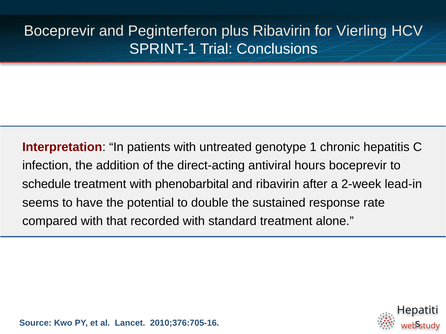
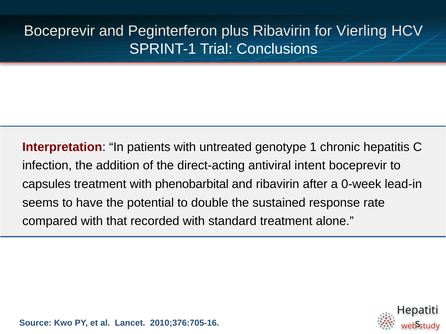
hours: hours -> intent (310, 166)
schedule: schedule -> capsules (46, 184)
2-week: 2-week -> 0-week (361, 184)
